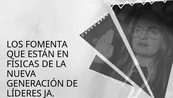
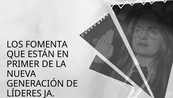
FÍSICAS: FÍSICAS -> PRIMER (23, 64)
